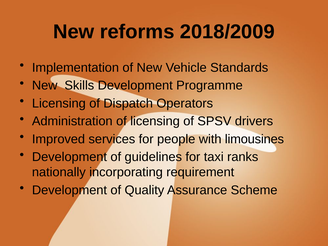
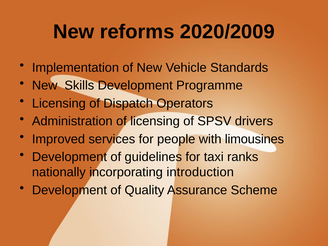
2018/2009: 2018/2009 -> 2020/2009 (227, 32)
requirement: requirement -> introduction (200, 172)
